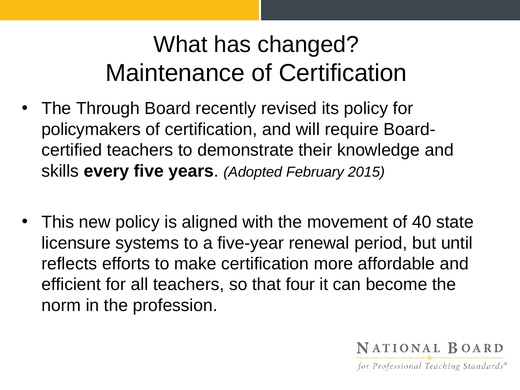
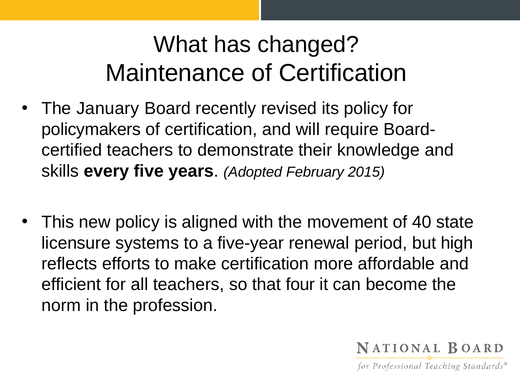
Through: Through -> January (108, 109)
until: until -> high (457, 243)
